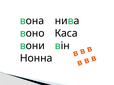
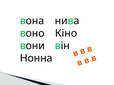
Каса: Каса -> Кіно (66, 33)
